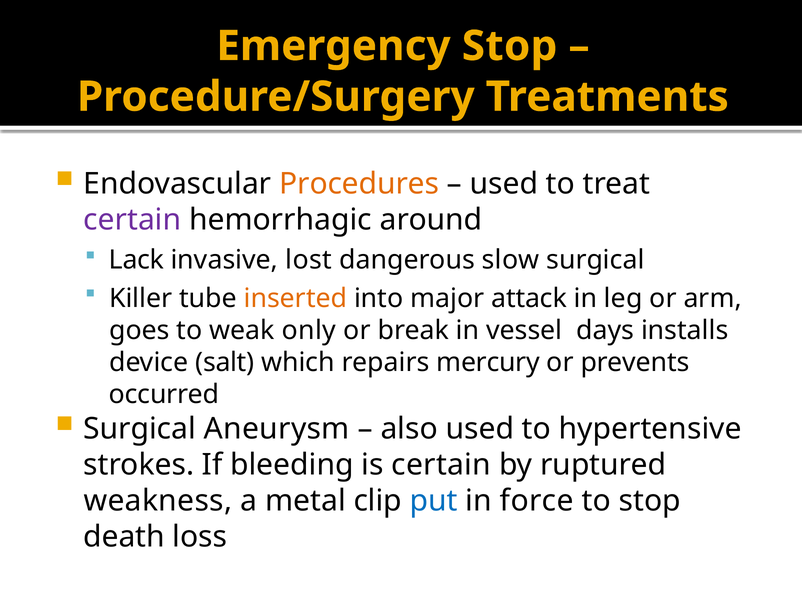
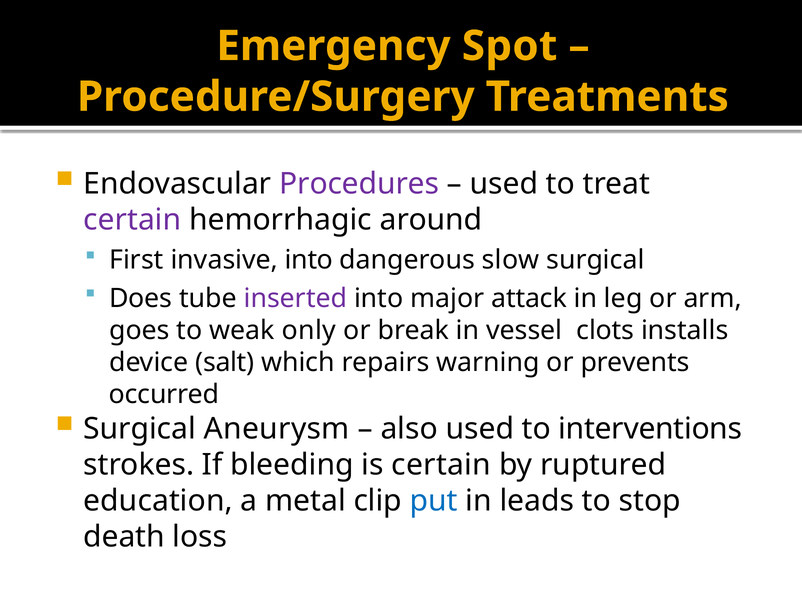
Emergency Stop: Stop -> Spot (510, 46)
Procedures colour: orange -> purple (359, 184)
Lack: Lack -> First (136, 260)
invasive lost: lost -> into (309, 260)
Killer: Killer -> Does (141, 298)
inserted colour: orange -> purple (295, 298)
days: days -> clots (605, 331)
mercury: mercury -> warning (488, 363)
hypertensive: hypertensive -> interventions (650, 429)
weakness: weakness -> education (158, 501)
force: force -> leads (537, 501)
